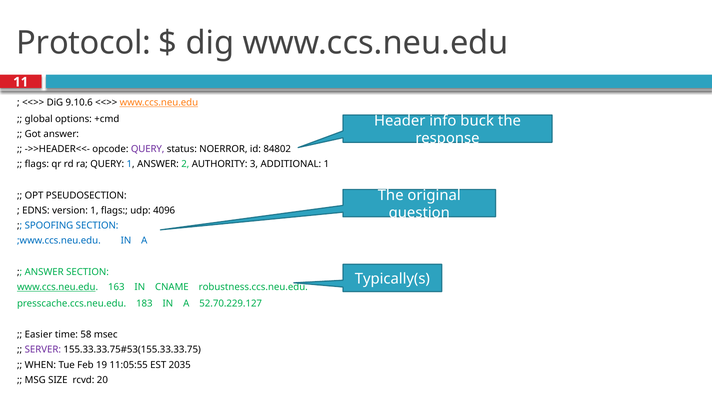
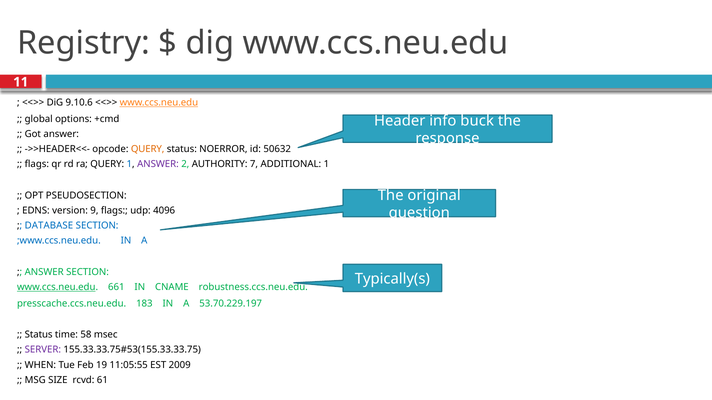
Protocol: Protocol -> Registry (84, 43)
QUERY colour: purple -> orange (148, 149)
84802: 84802 -> 50632 (277, 149)
ANSWER colour: black -> purple (158, 164)
3: 3 -> 7 (254, 164)
version 1: 1 -> 9 (94, 211)
SPOOFING: SPOOFING -> DATABASE (49, 226)
163: 163 -> 661 (116, 287)
52.70.229.127: 52.70.229.127 -> 53.70.229.197 (231, 304)
Easier: Easier -> Status (39, 335)
2035: 2035 -> 2009 (180, 365)
20: 20 -> 61 (102, 380)
